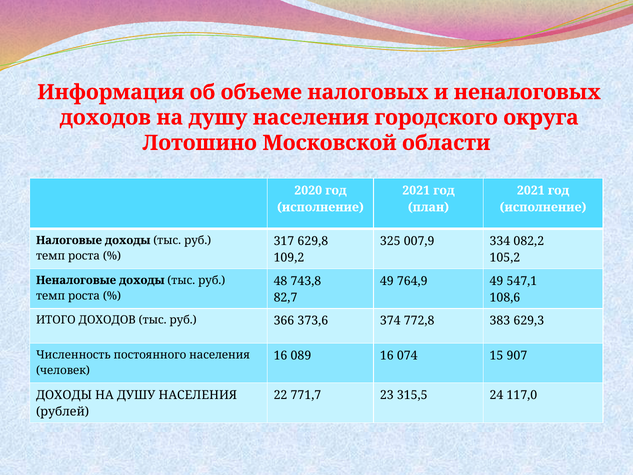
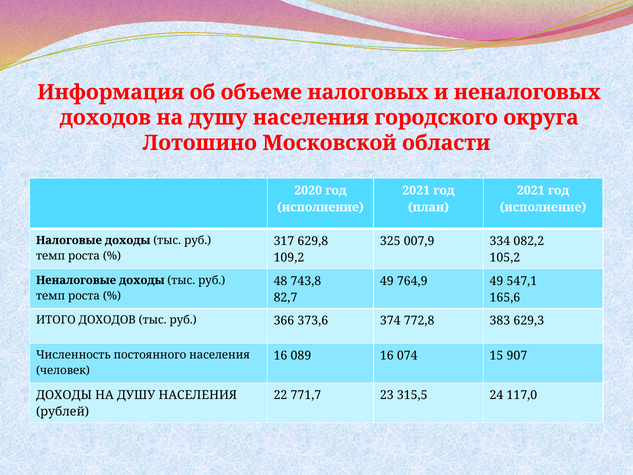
108,6: 108,6 -> 165,6 (505, 298)
